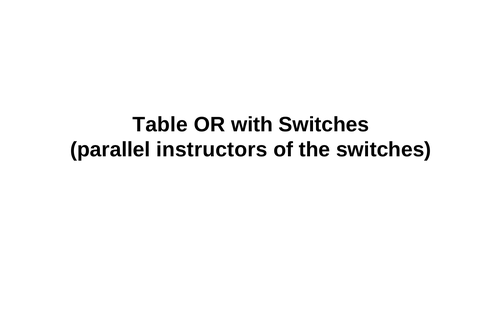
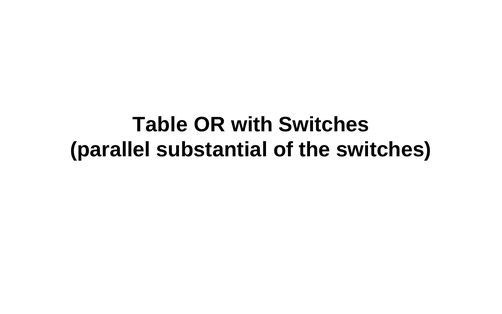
instructors: instructors -> substantial (212, 150)
